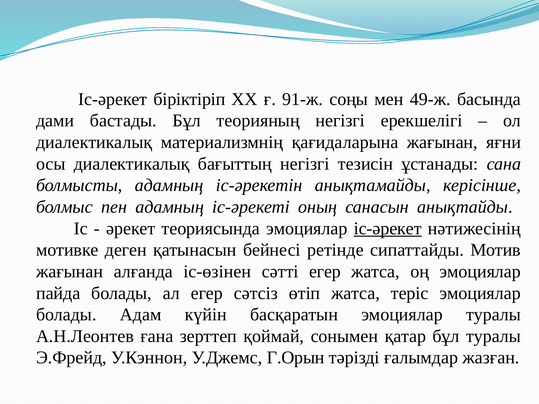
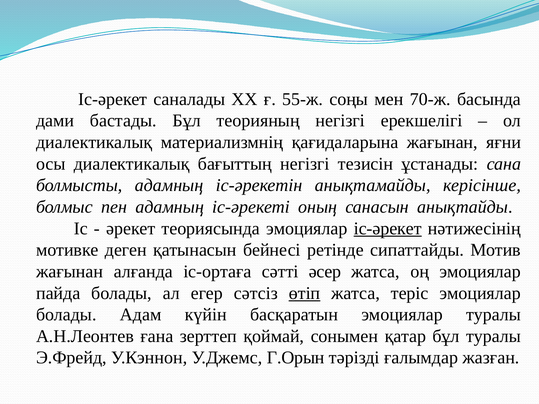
біріктіріп: біріктіріп -> саналады (189, 99)
91-ж: 91-ж -> 55-ж (303, 99)
49-ж: 49-ж -> 70-ж (430, 99)
іс-өзінен: іс-өзінен -> іс-ортаға (217, 272)
сәтті егер: егер -> әсер (325, 272)
өтіп underline: none -> present (305, 293)
